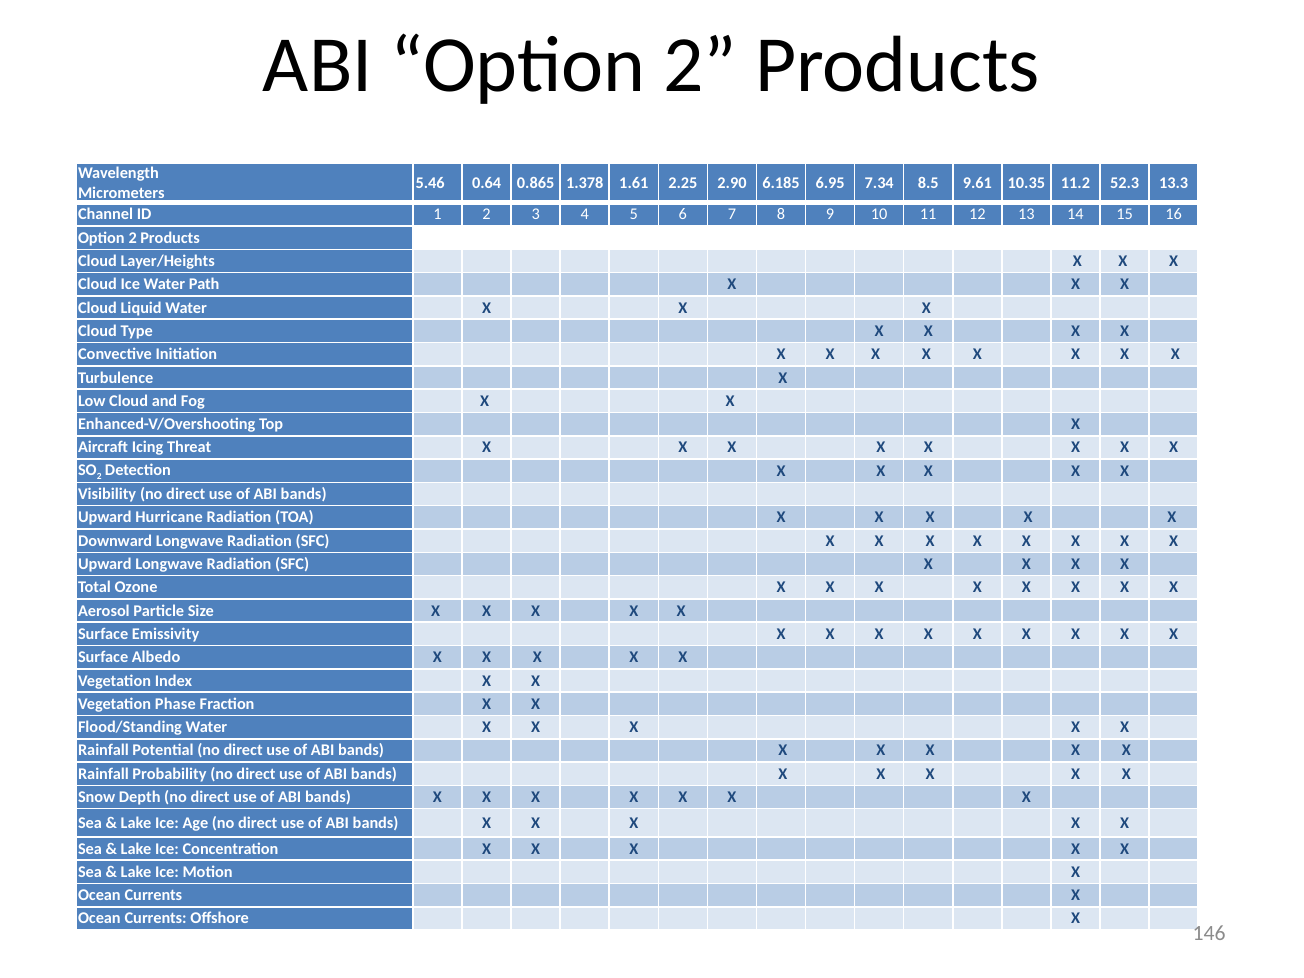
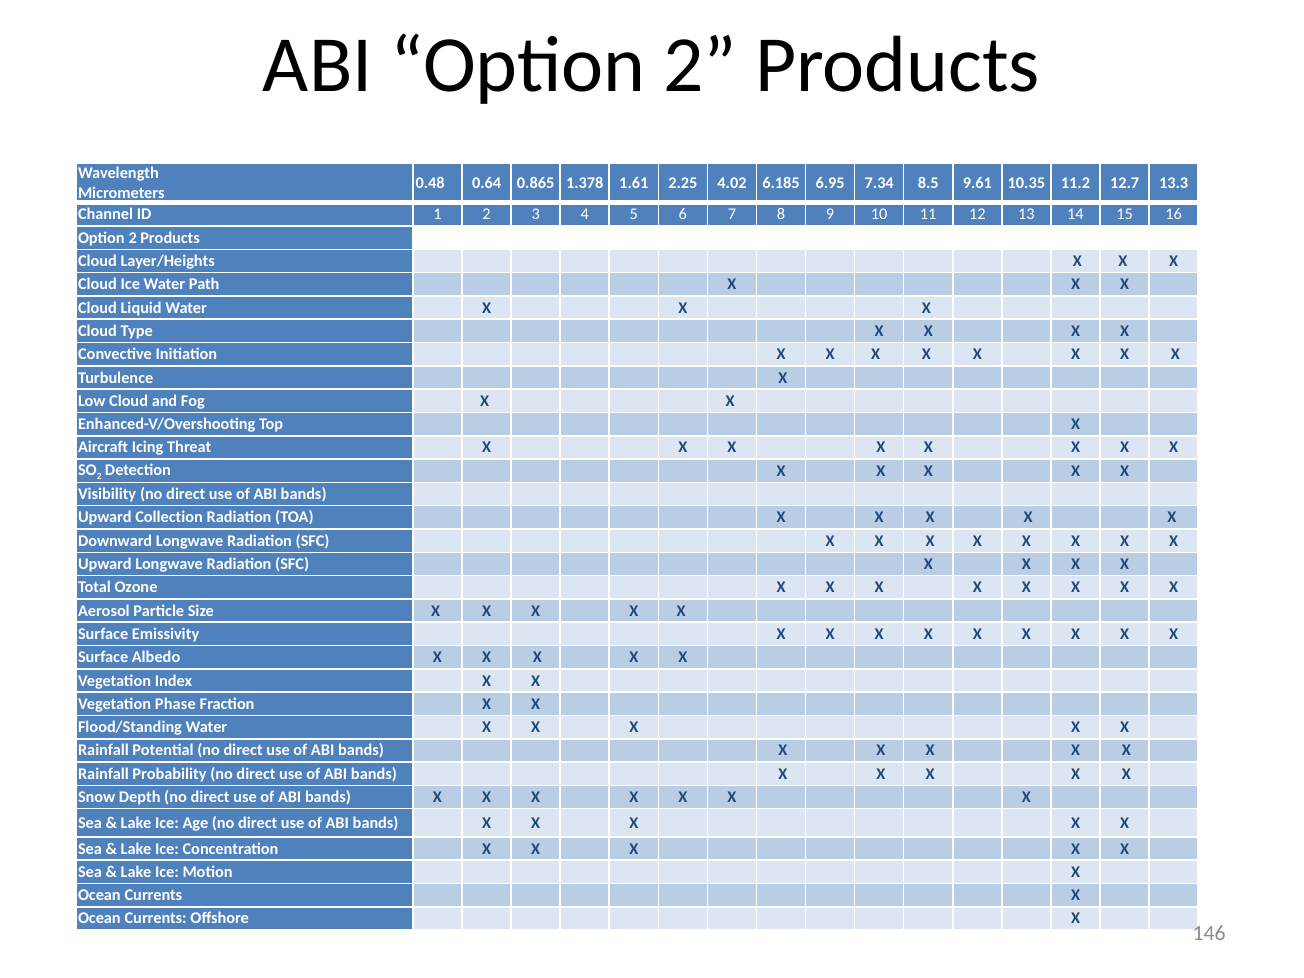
5.46: 5.46 -> 0.48 (430, 183)
2.90: 2.90 -> 4.02 (732, 183)
52.3: 52.3 -> 12.7 (1125, 183)
Hurricane: Hurricane -> Collection (169, 517)
